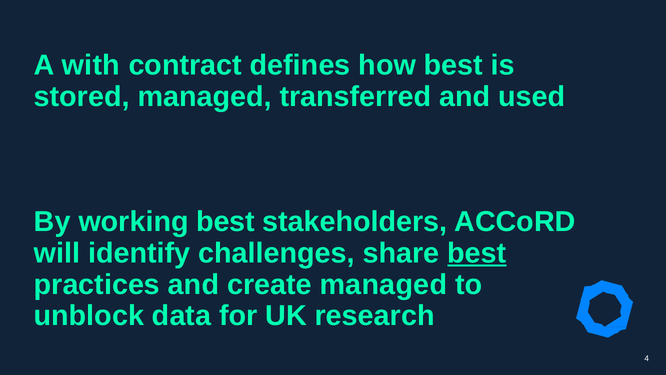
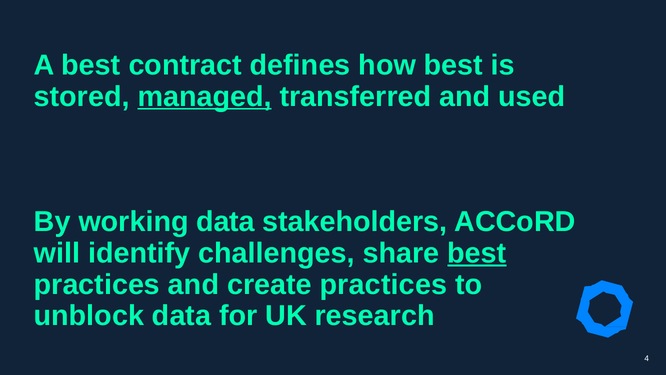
A with: with -> best (91, 65)
managed underline: none -> present (205, 97)
working best: best -> data (226, 222)
create managed: managed -> practices (383, 284)
